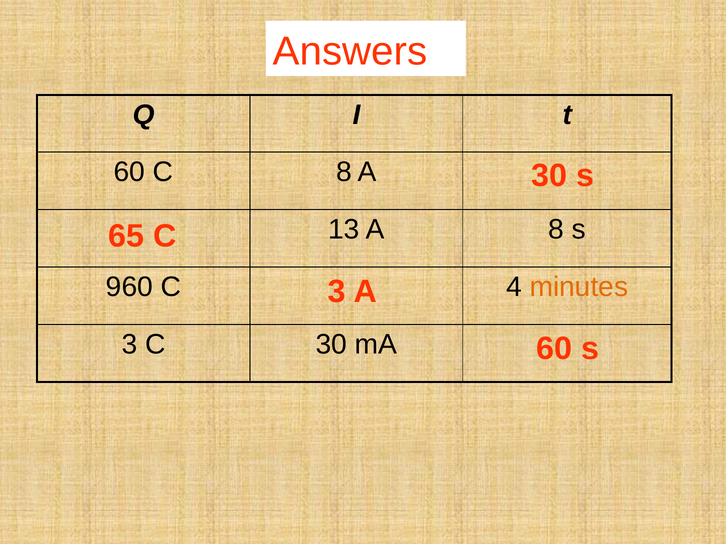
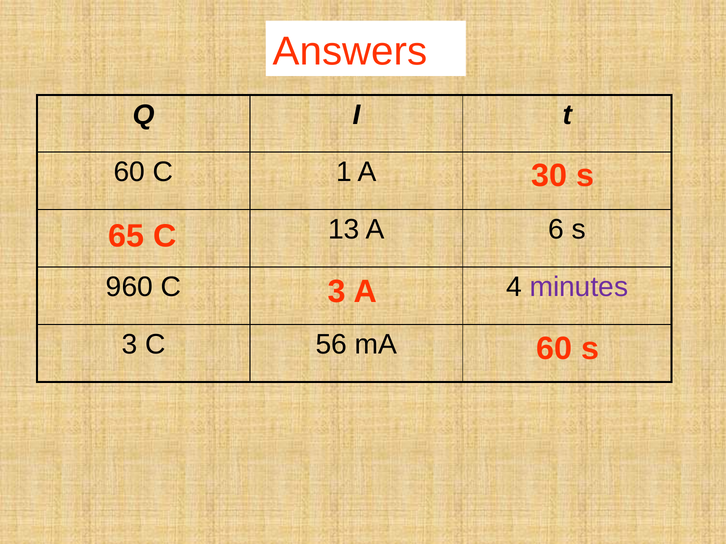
C 8: 8 -> 1 (344, 172)
A 8: 8 -> 6 (556, 230)
minutes colour: orange -> purple (579, 287)
3 C 30: 30 -> 56 (331, 345)
